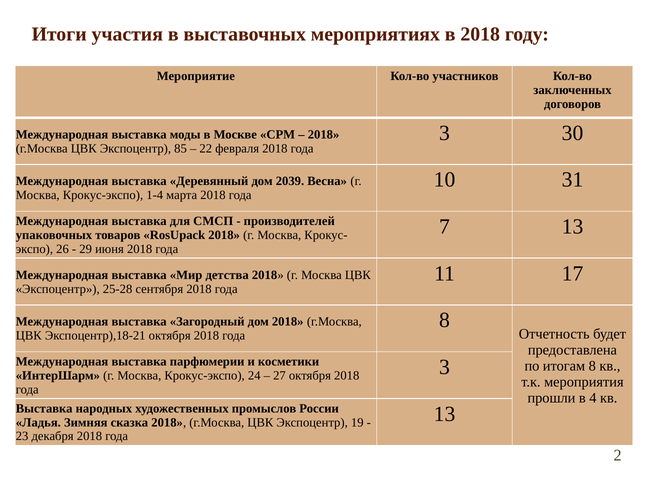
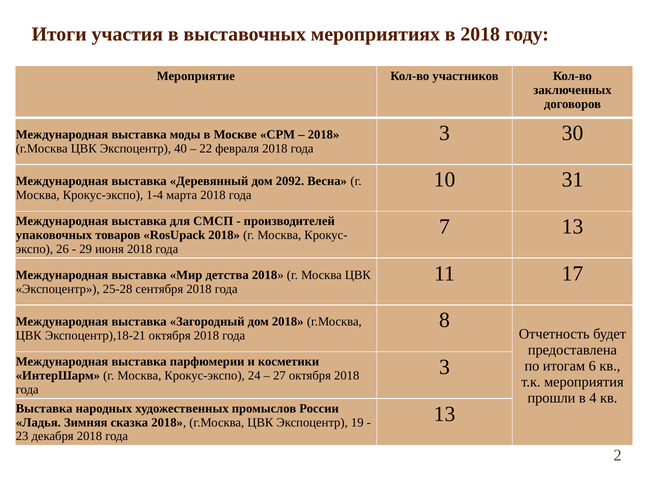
85: 85 -> 40 (181, 148)
2039: 2039 -> 2092 (290, 181)
итогам 8: 8 -> 6 (592, 366)
